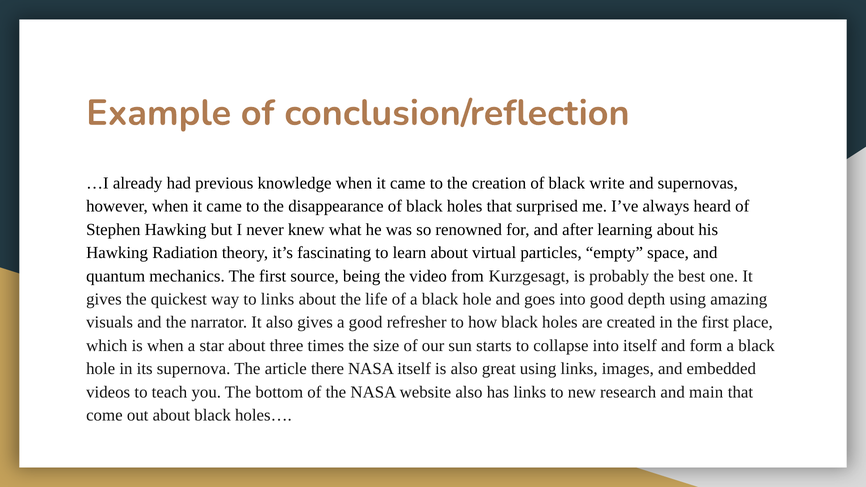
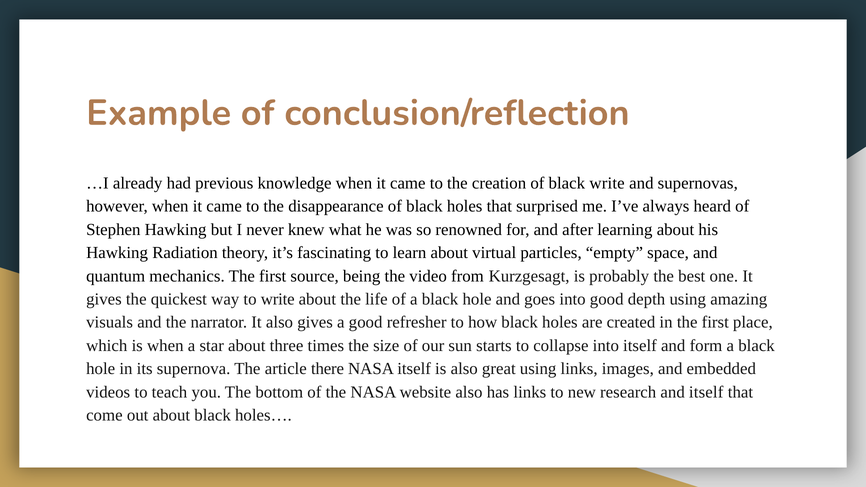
to links: links -> write (278, 299)
and main: main -> itself (706, 392)
